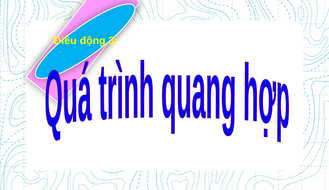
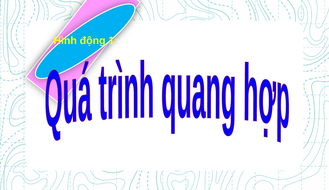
Điều: Điều -> Hình (65, 41)
3: 3 -> 1 (113, 41)
